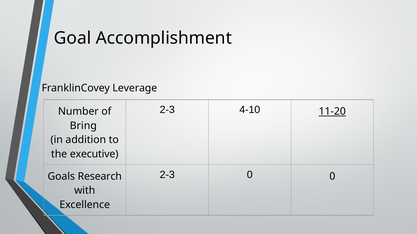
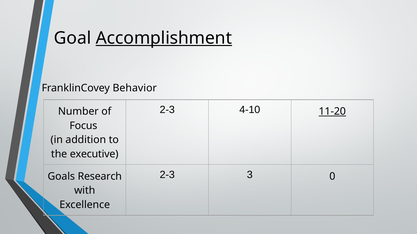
Accomplishment underline: none -> present (164, 38)
Leverage: Leverage -> Behavior (135, 88)
Bring: Bring -> Focus (83, 126)
2-3 0: 0 -> 3 (250, 175)
